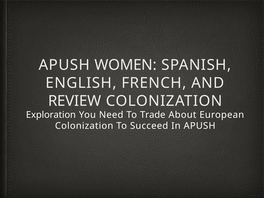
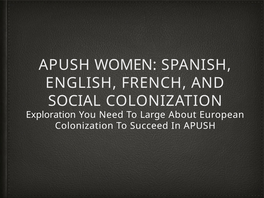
REVIEW: REVIEW -> SOCIAL (74, 101)
Trade: Trade -> Large (153, 115)
